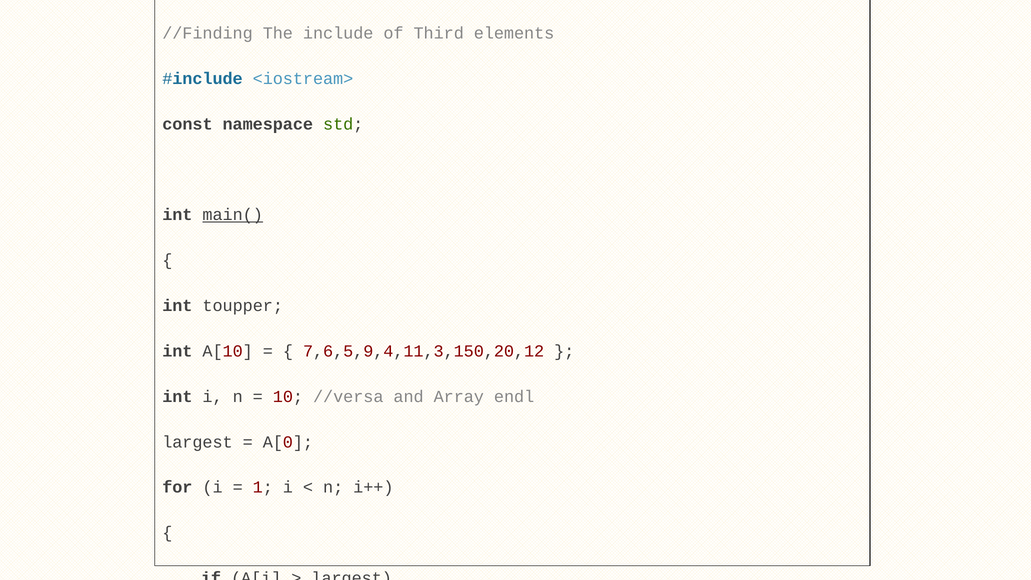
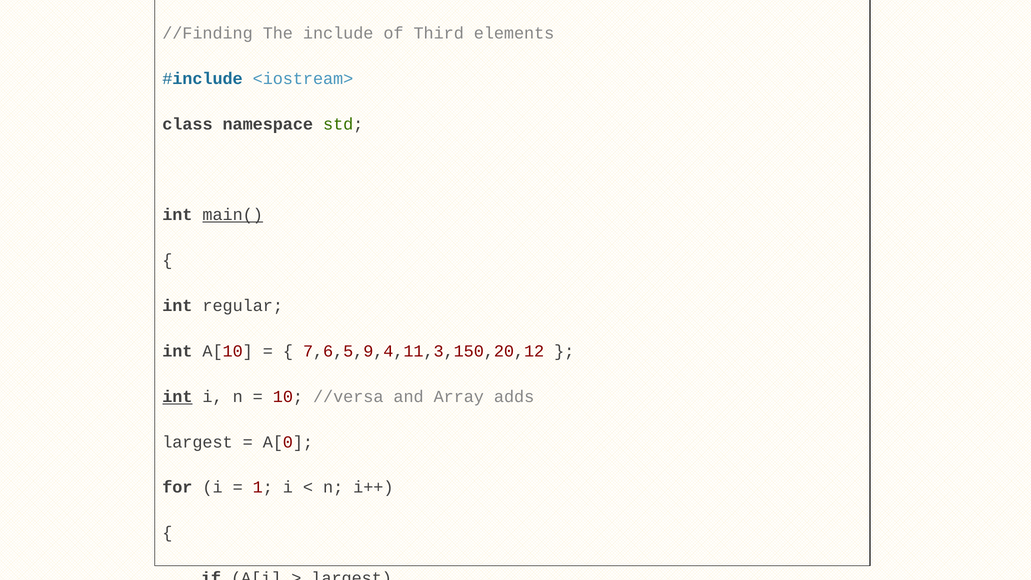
const: const -> class (187, 124)
toupper: toupper -> regular (243, 306)
int underline: none -> present (177, 396)
endl: endl -> adds (514, 396)
